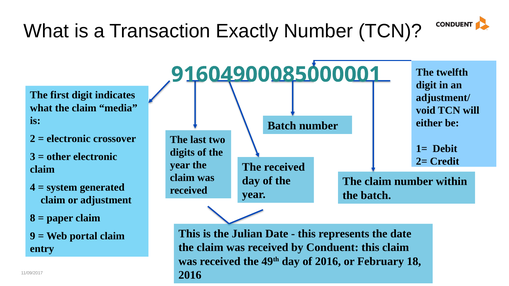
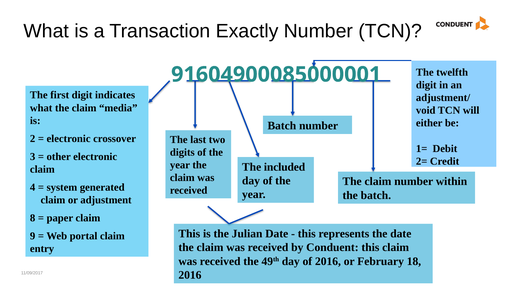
The received: received -> included (285, 167)
